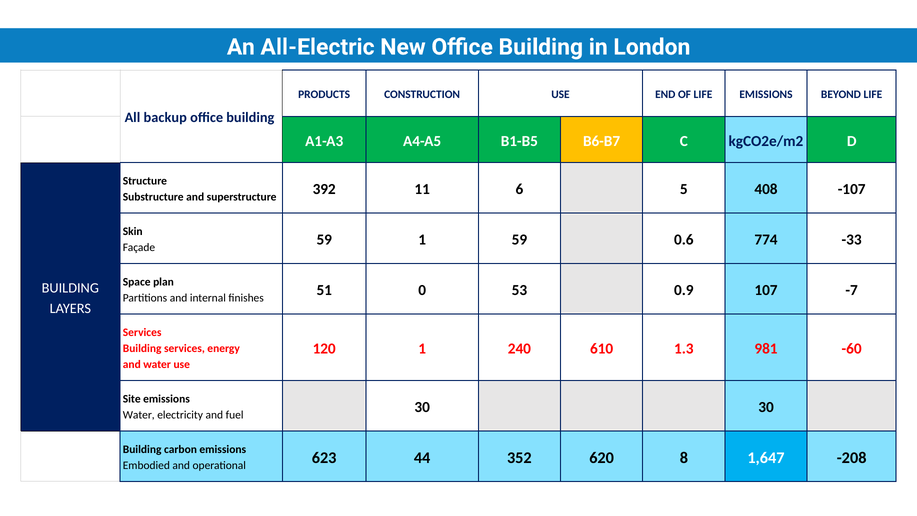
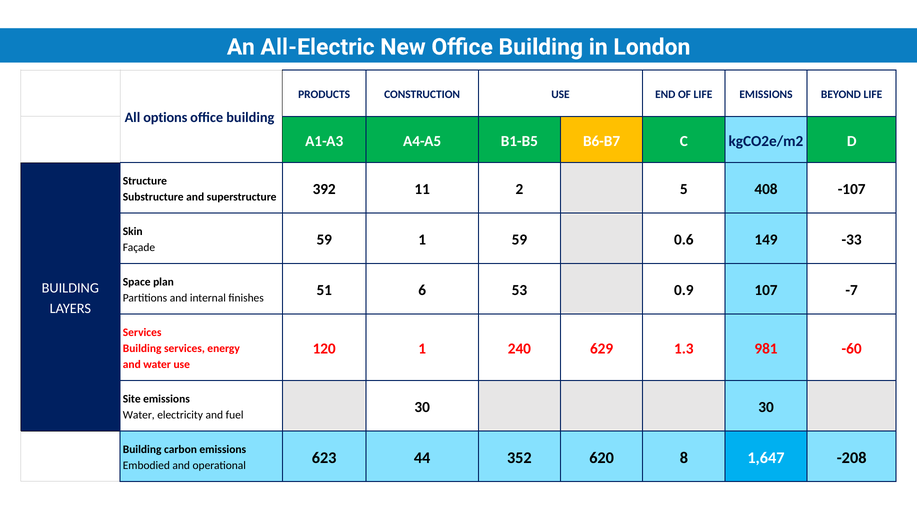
backup: backup -> options (165, 118)
6: 6 -> 2 (519, 189)
774: 774 -> 149 (766, 240)
0: 0 -> 6 (422, 290)
610: 610 -> 629 (602, 349)
